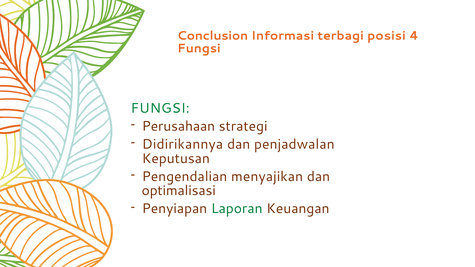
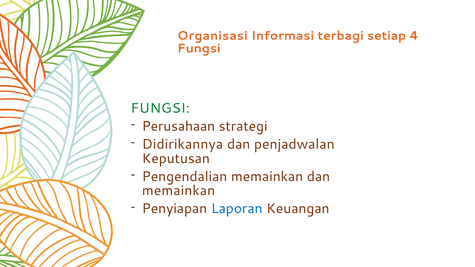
Conclusion: Conclusion -> Organisasi (212, 36)
posisi: posisi -> setiap (387, 36)
Pengendalian menyajikan: menyajikan -> memainkan (267, 177)
optimalisasi: optimalisasi -> memainkan (179, 191)
Laporan colour: green -> blue (237, 209)
